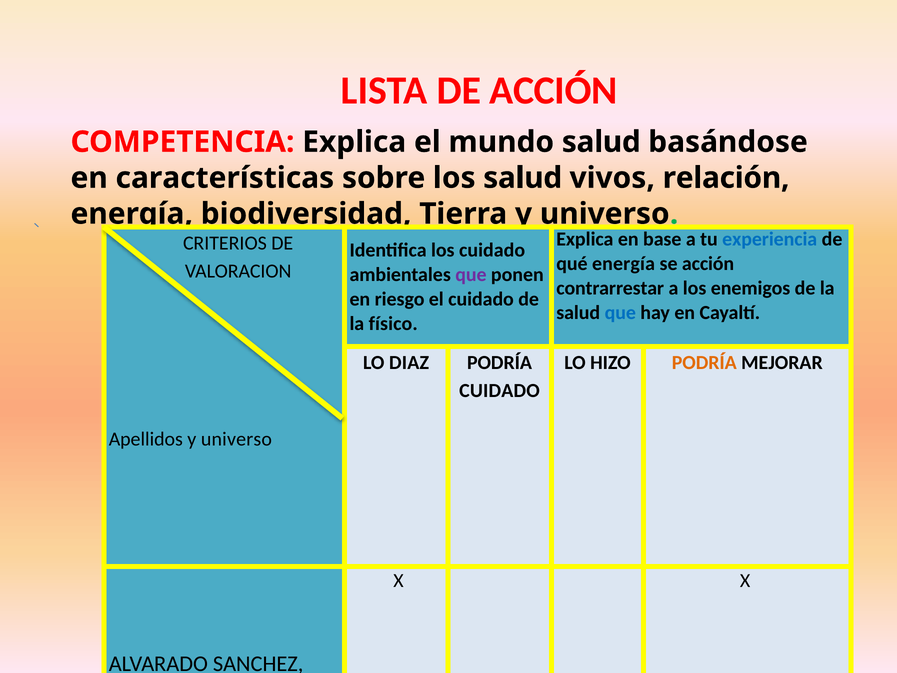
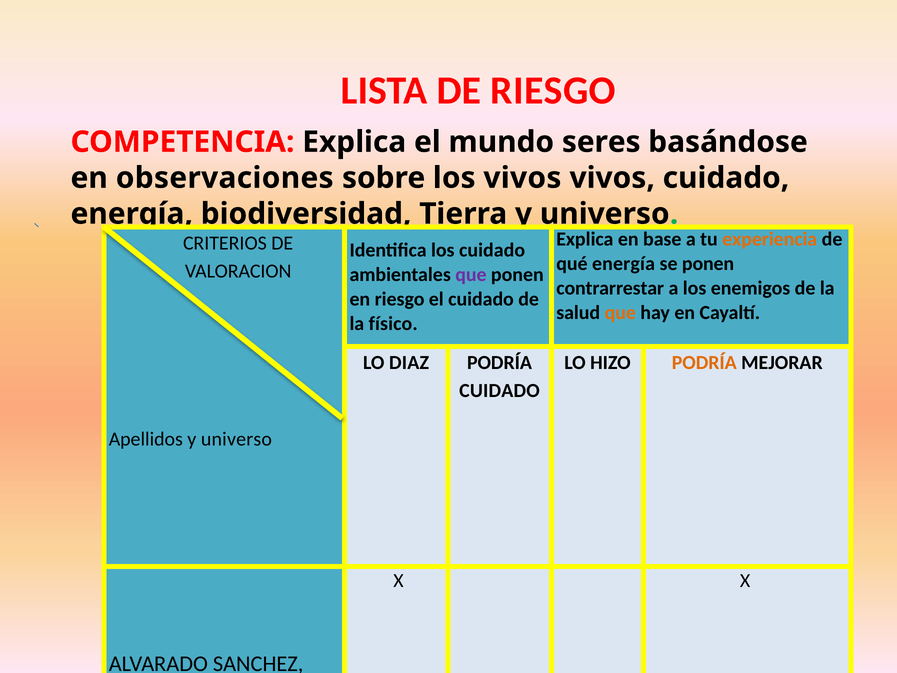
DE ACCIÓN: ACCIÓN -> RIESGO (553, 90)
mundo salud: salud -> seres (601, 142)
características: características -> observaciones (225, 178)
los salud: salud -> vivos (522, 178)
vivos relación: relación -> cuidado (726, 178)
experiencia colour: blue -> orange (770, 239)
se acción: acción -> ponen (708, 264)
que colour: blue -> orange (620, 312)
